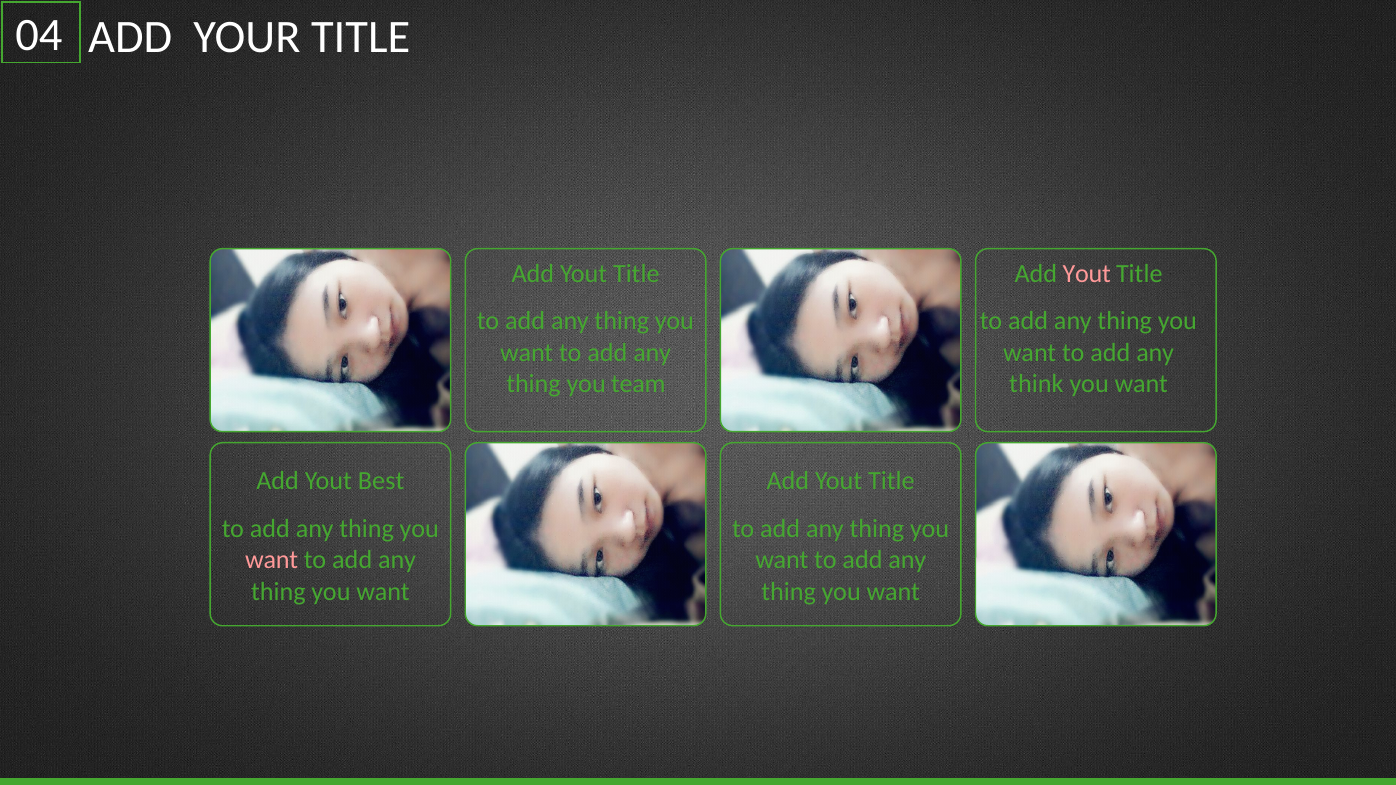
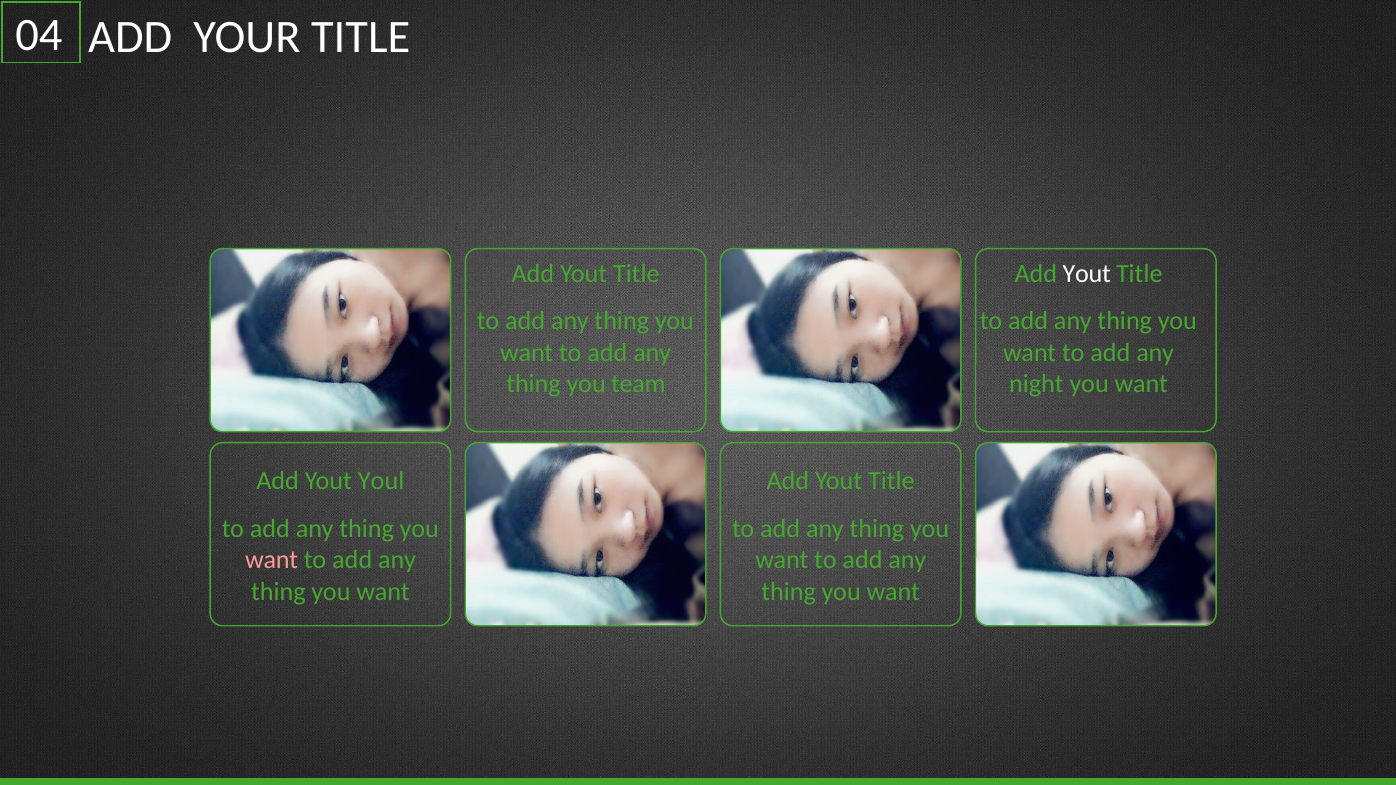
Yout colour: pink -> white (1087, 274)
think: think -> night (1036, 384)
Best: Best -> Youl (381, 481)
